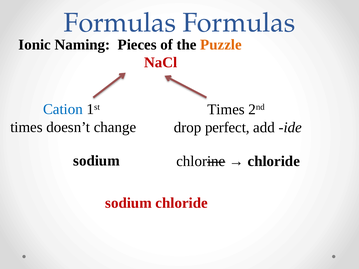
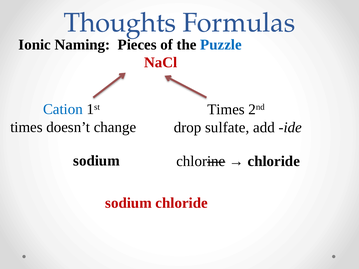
Formulas: Formulas -> Thoughts (120, 23)
Puzzle colour: orange -> blue (221, 45)
perfect: perfect -> sulfate (227, 127)
